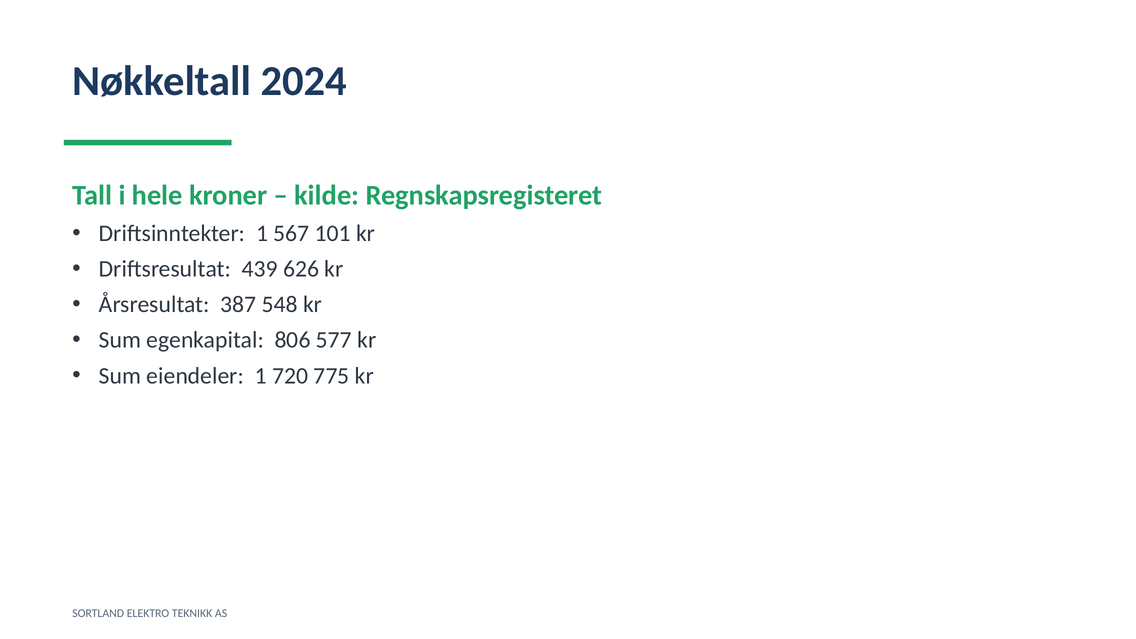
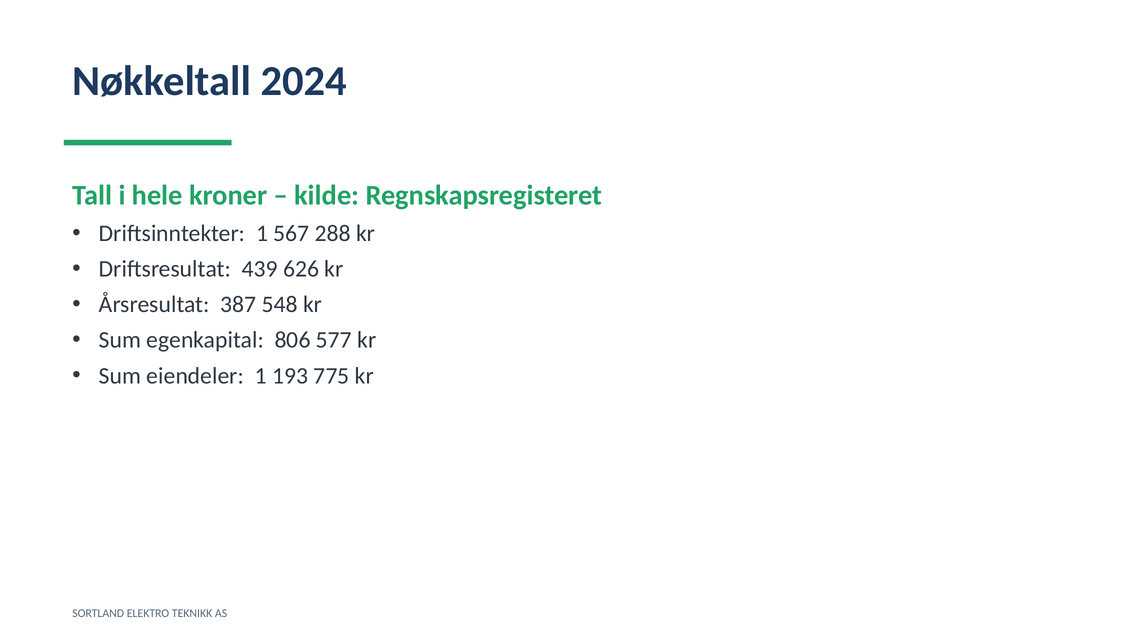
101: 101 -> 288 (333, 234)
720: 720 -> 193 (290, 376)
